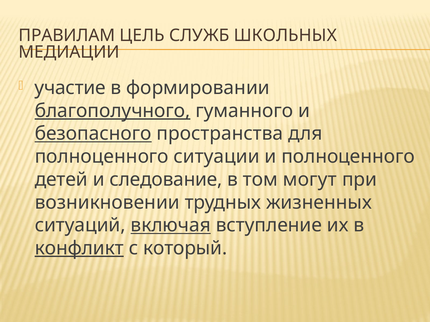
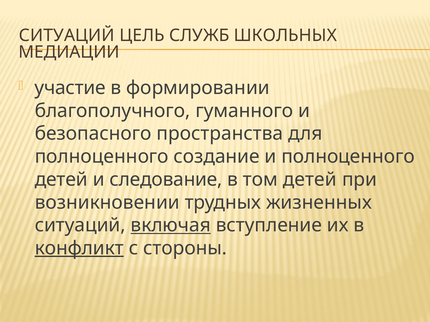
ПРАВИЛАМ: ПРАВИЛАМ -> СИТУАЦИЙ (67, 35)
благополучного underline: present -> none (113, 111)
безопасного underline: present -> none (93, 134)
ситуации: ситуации -> создание (217, 157)
том могут: могут -> детей (310, 180)
который: который -> стороны (185, 249)
